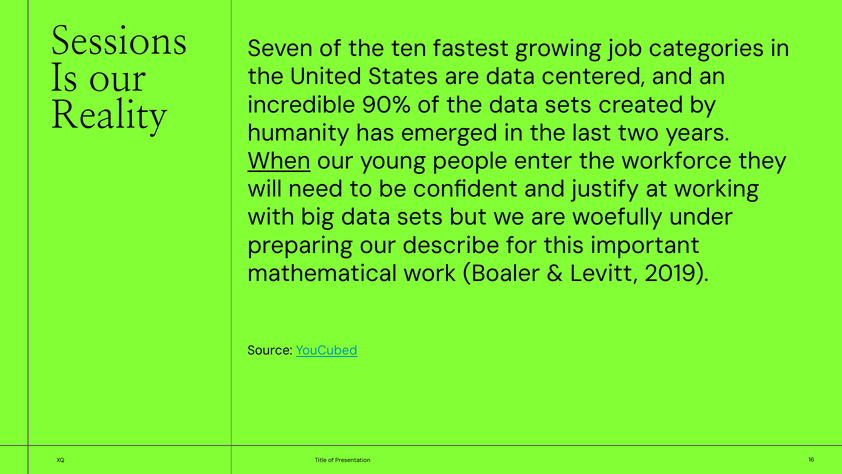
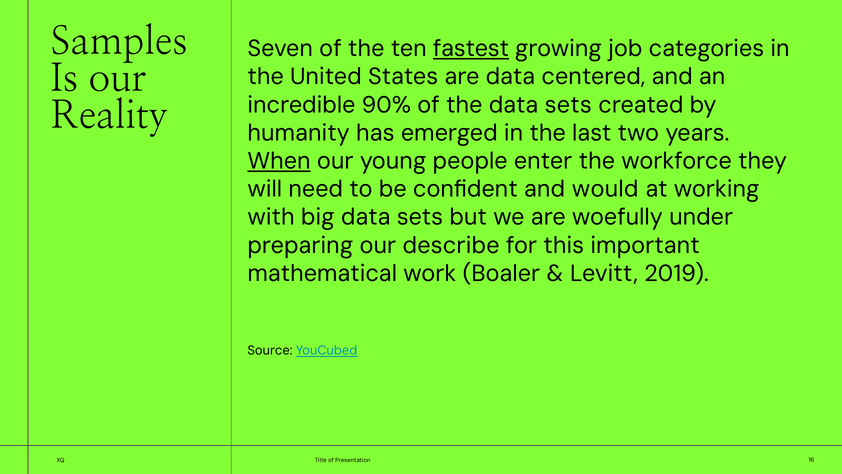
Sessions: Sessions -> Samples (119, 41)
fastest underline: none -> present (471, 49)
justify: justify -> would (605, 189)
